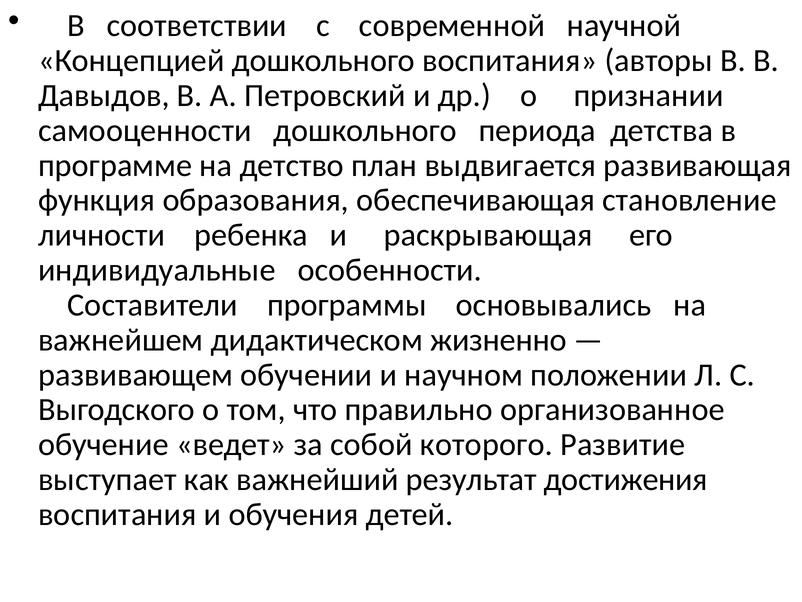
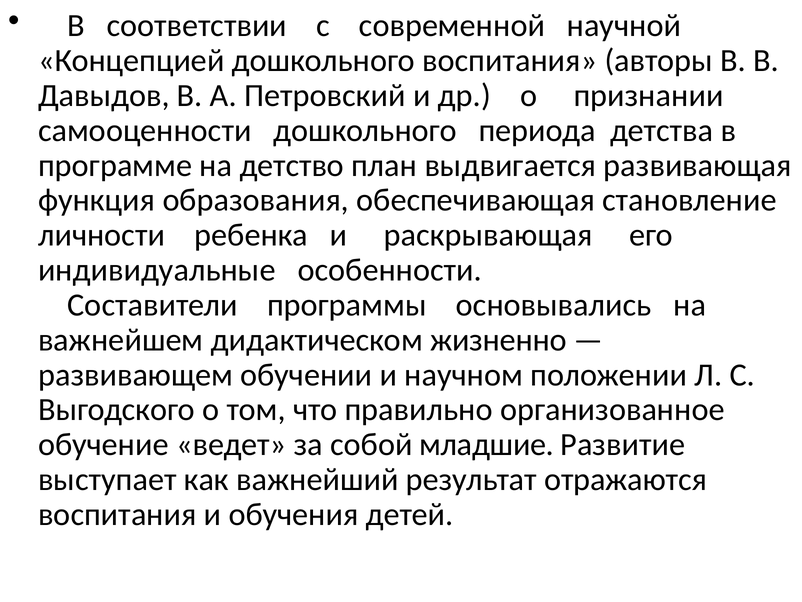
которого: которого -> младшие (487, 444)
достижения: достижения -> отражаются (626, 479)
